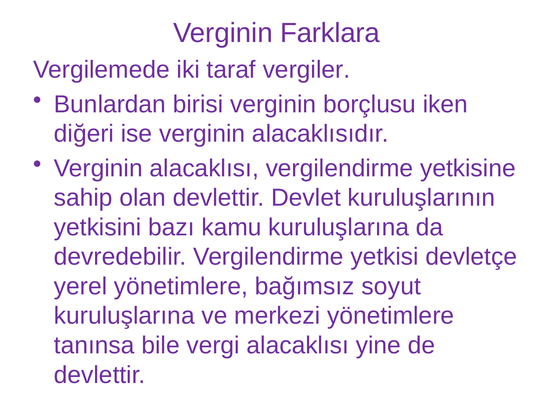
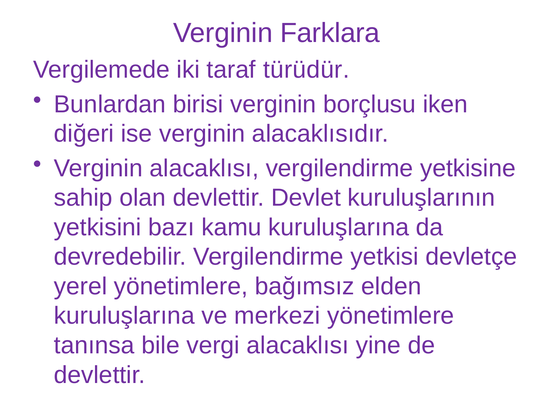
vergiler: vergiler -> türüdür (306, 70)
soyut: soyut -> elden (391, 286)
